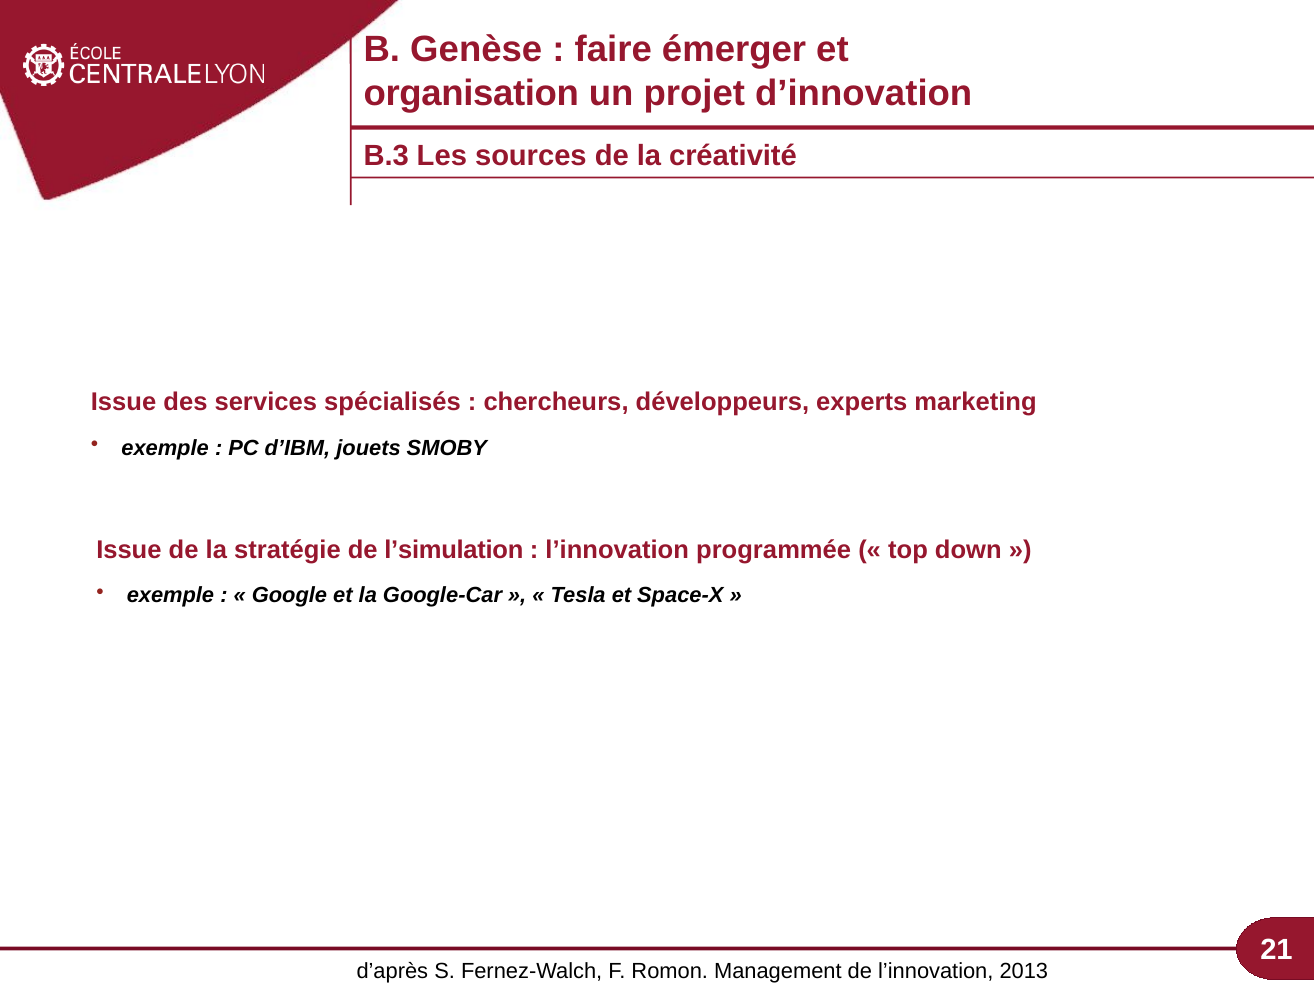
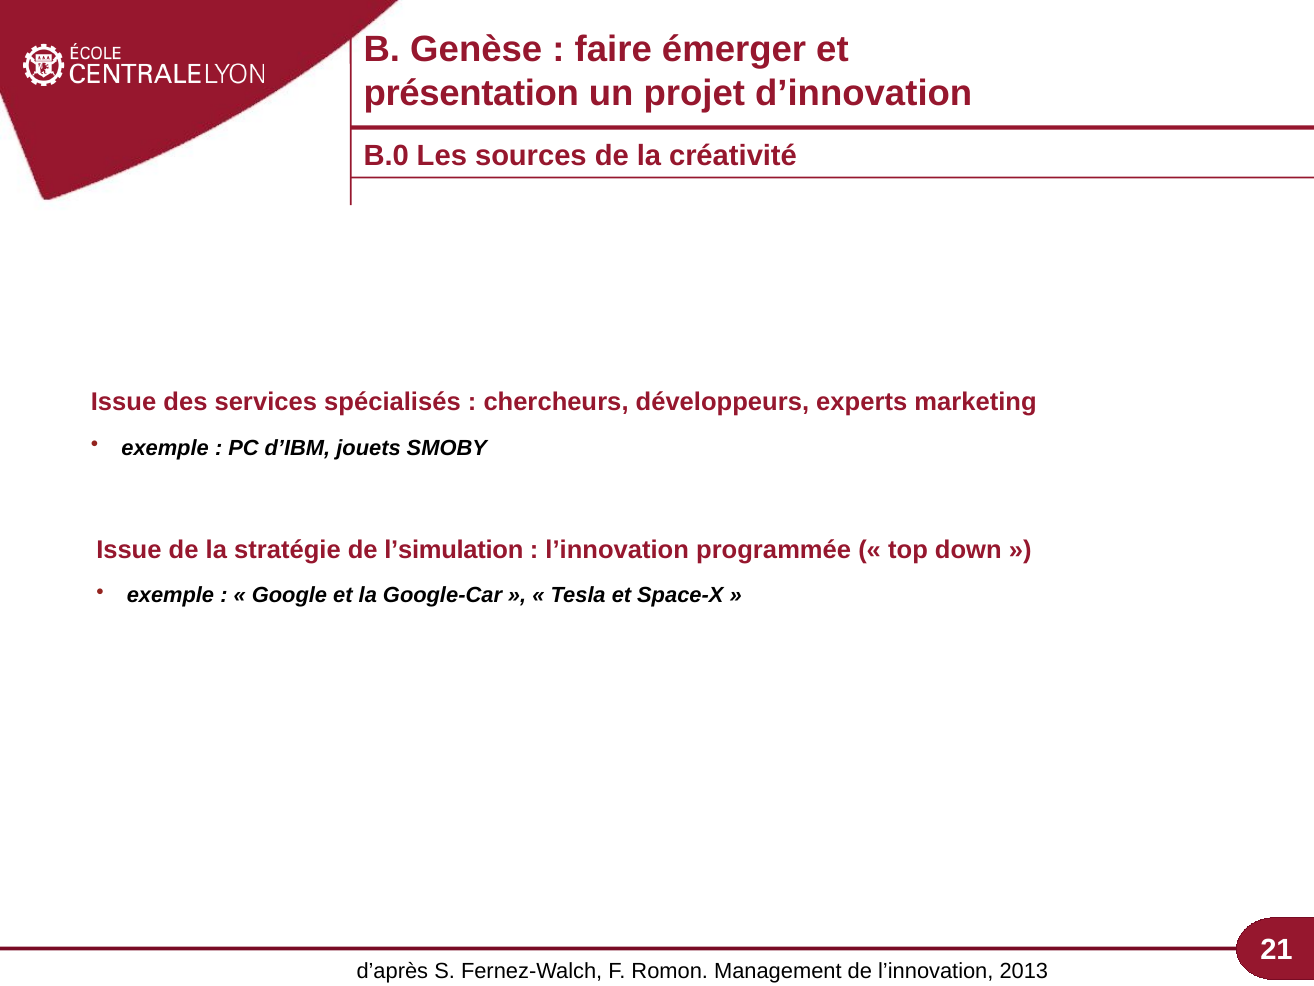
organisation: organisation -> présentation (471, 94)
B.3: B.3 -> B.0 (386, 156)
